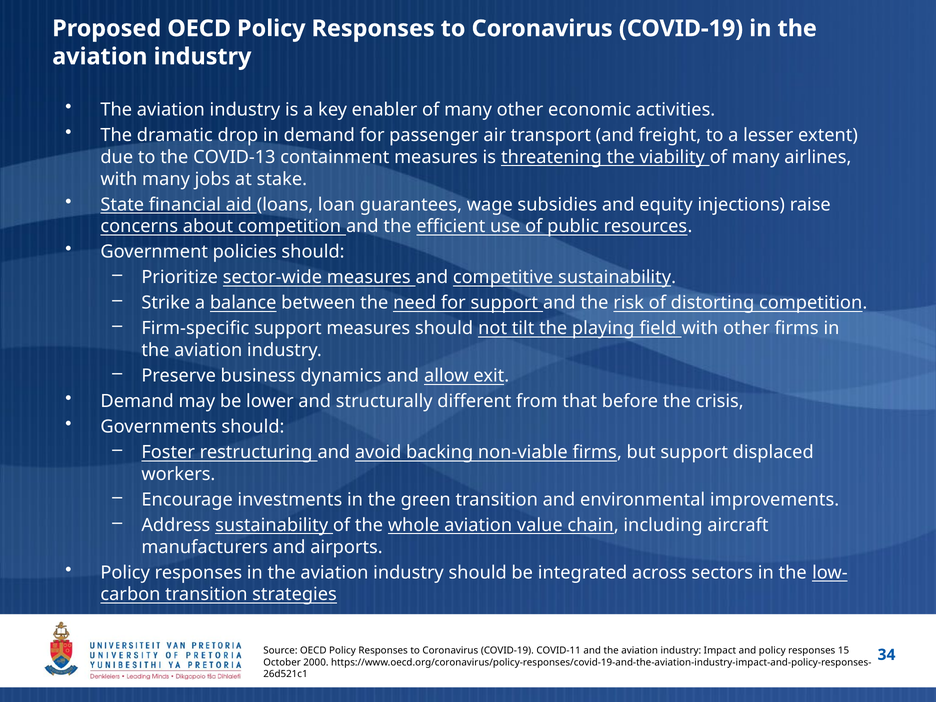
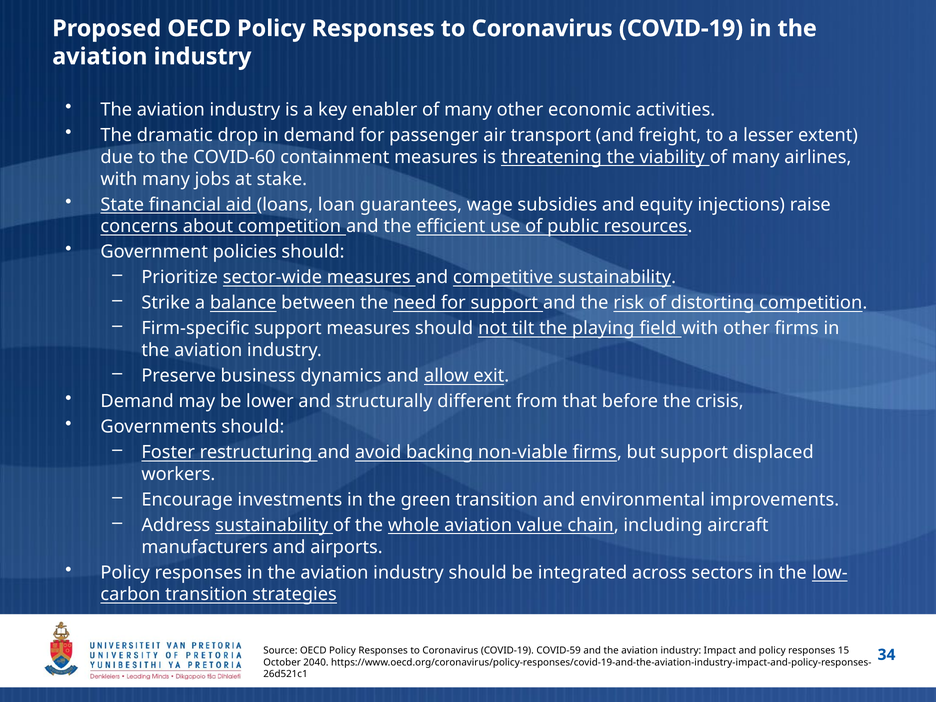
COVID-13: COVID-13 -> COVID-60 (234, 157)
COVID-11: COVID-11 -> COVID-59 (559, 651)
2000: 2000 -> 2040 (316, 662)
